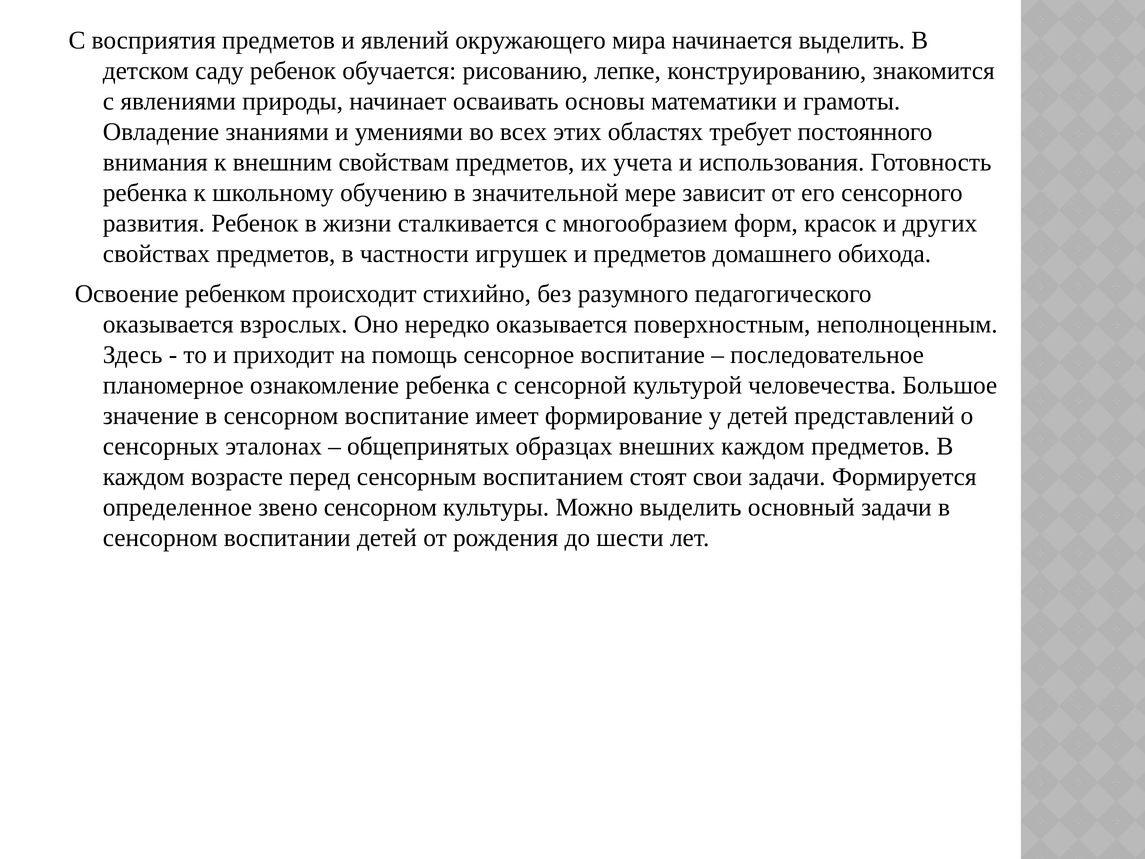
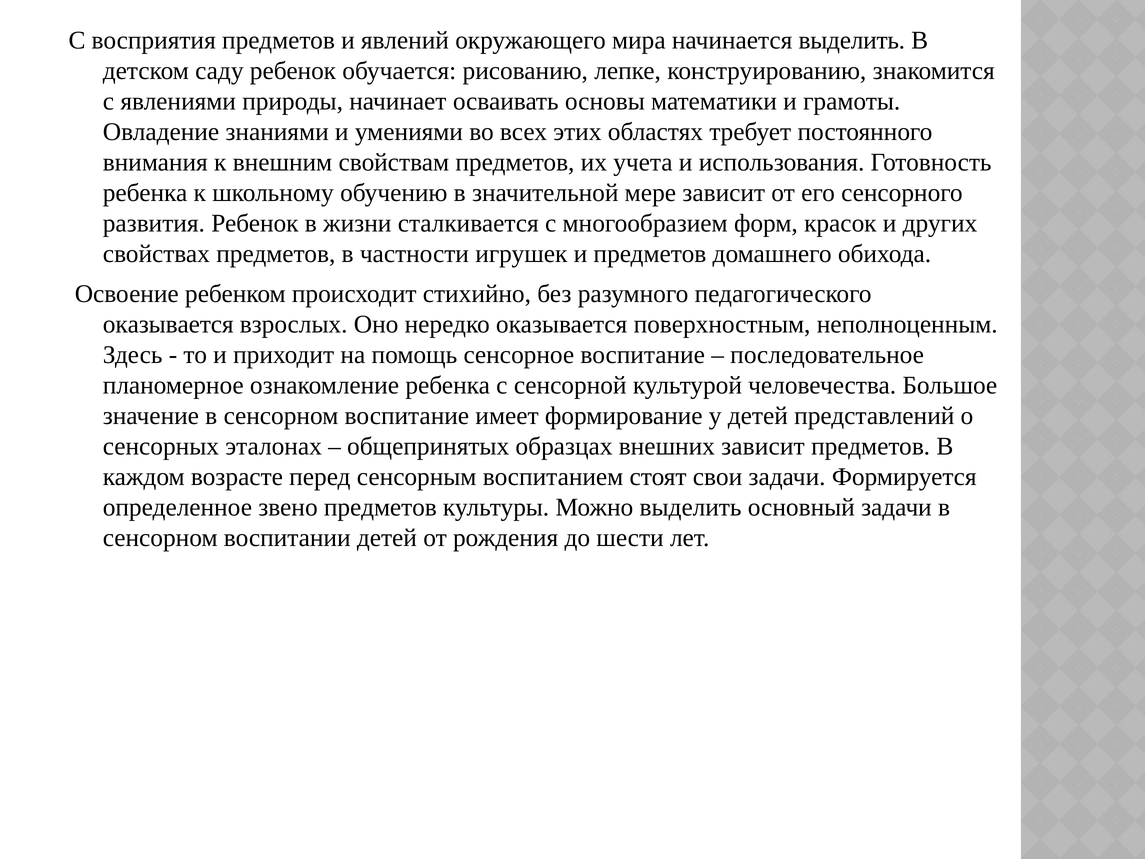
внешних каждом: каждом -> зависит (763, 446)
звено сенсорном: сенсорном -> предметов (380, 507)
